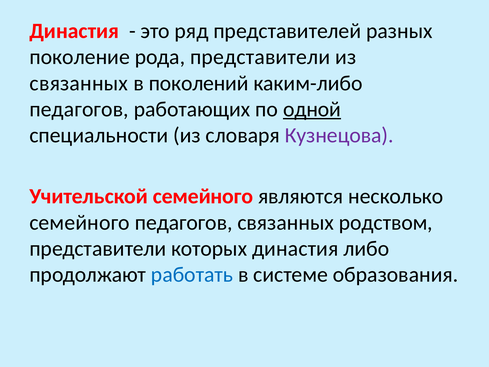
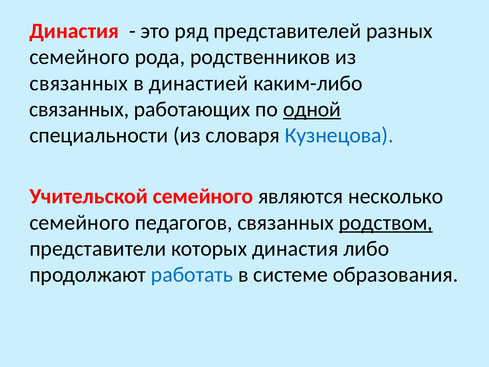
поколение: поколение -> семейного (80, 57)
рода представители: представители -> родственников (260, 57)
поколений: поколений -> династией (198, 83)
педагогов: педагогов -> связанных (79, 109)
Кузнецова colour: purple -> blue (339, 135)
родством underline: none -> present (386, 222)
